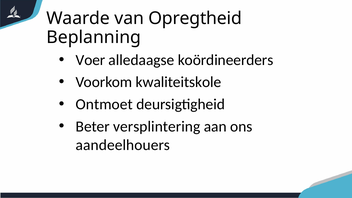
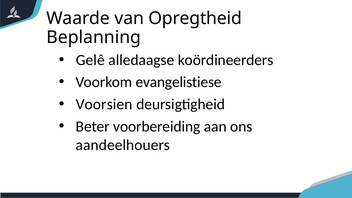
Voer: Voer -> Gelê (90, 60)
kwaliteitskole: kwaliteitskole -> evangelistiese (179, 82)
Ontmoet: Ontmoet -> Voorsien (104, 104)
versplintering: versplintering -> voorbereiding (157, 126)
